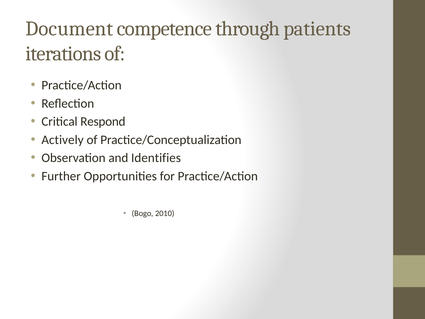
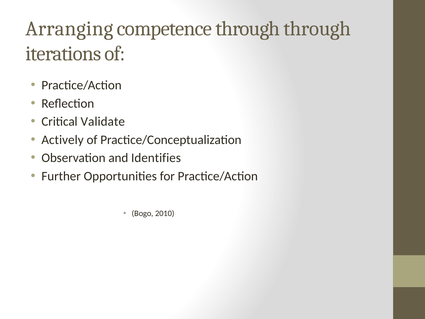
Document: Document -> Arranging (69, 29)
through patients: patients -> through (317, 29)
Respond: Respond -> Validate (103, 121)
